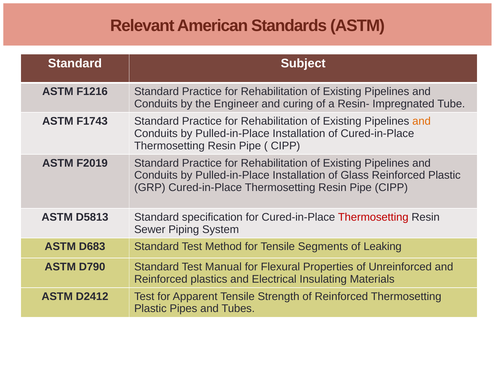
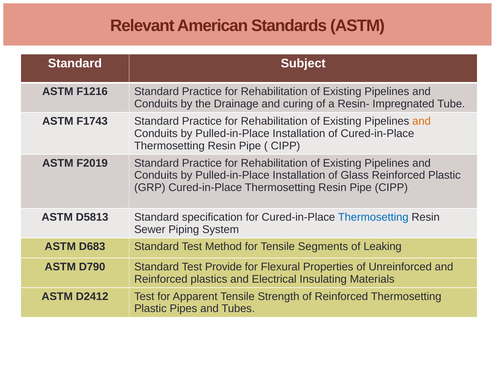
Engineer: Engineer -> Drainage (236, 104)
Thermosetting colour: red -> blue (373, 217)
Manual: Manual -> Provide (223, 267)
